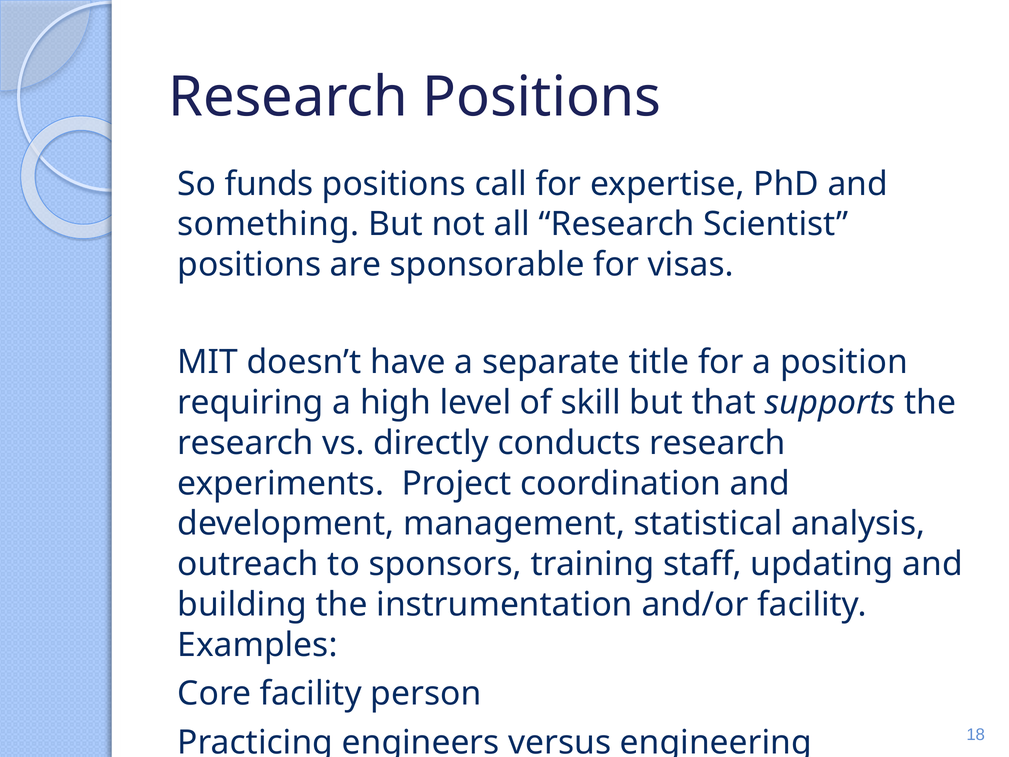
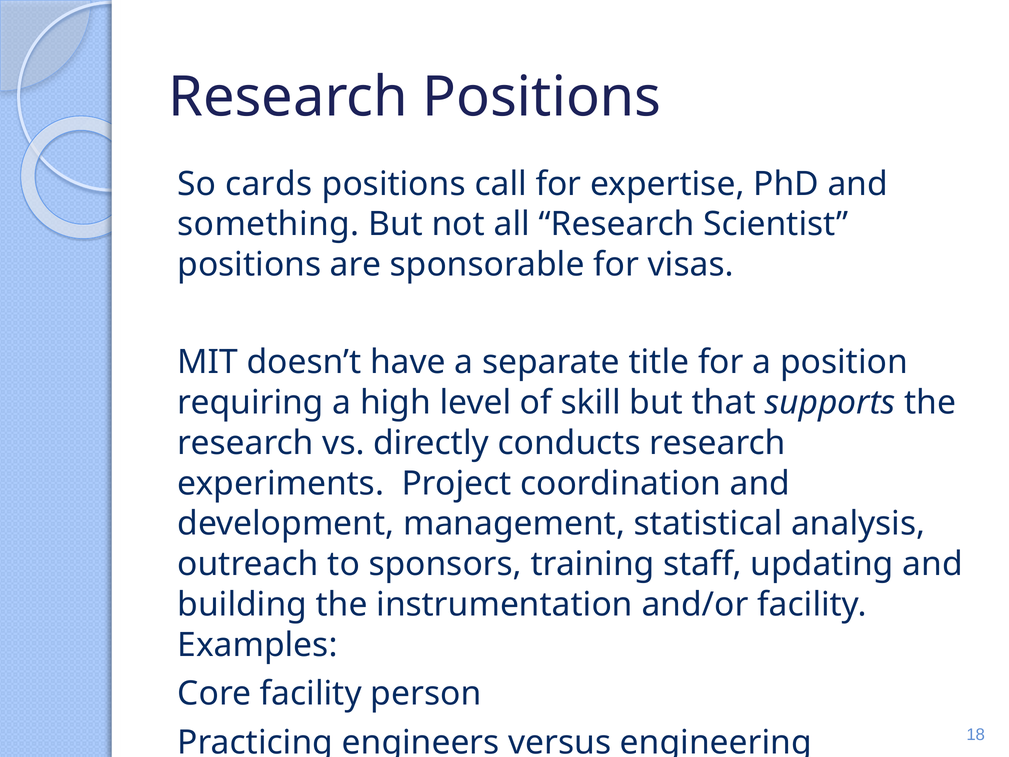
funds: funds -> cards (269, 184)
